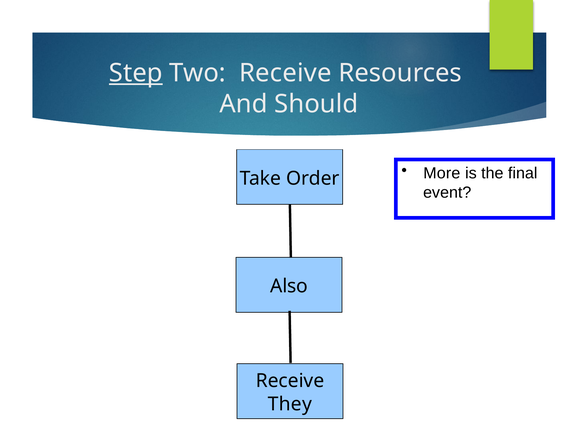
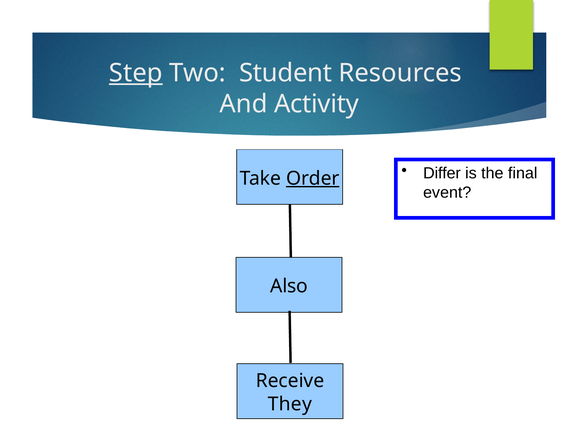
Two Receive: Receive -> Student (286, 73)
Should: Should -> Activity (316, 104)
More: More -> Differ (442, 173)
Order underline: none -> present (313, 178)
